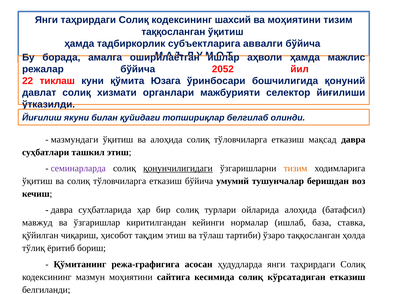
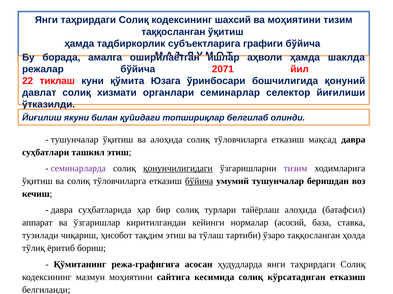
аввалги: аввалги -> графиги (263, 44)
мажлис: мажлис -> шаклда (346, 57)
2052: 2052 -> 2071 (223, 69)
мажбурияти: мажбурияти -> семинарлар (230, 93)
мазмундаги: мазмундаги -> тушунчалар (75, 140)
тизим colour: orange -> purple (296, 169)
бўйича underline: none -> present (199, 182)
ойларида: ойларида -> тайёрлаш (260, 210)
мавжуд: мавжуд -> аппарат (37, 223)
ишлаб: ишлаб -> асосий (290, 223)
қўйилган: қўйилган -> тузилади (40, 236)
